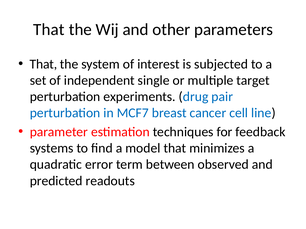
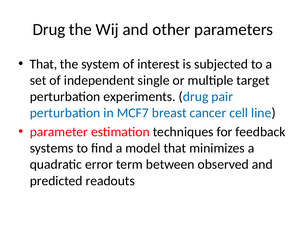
That: That -> Drug (49, 29)
